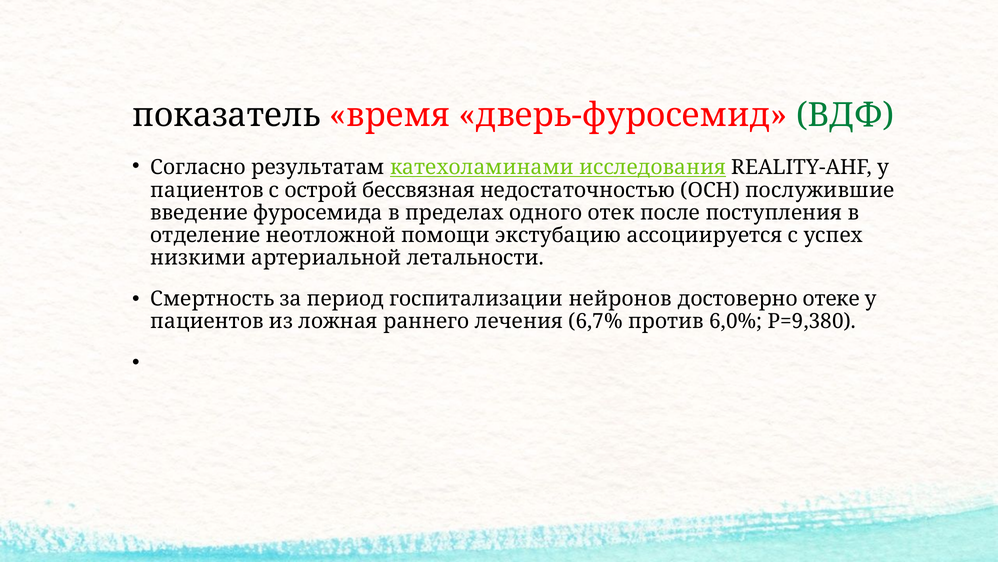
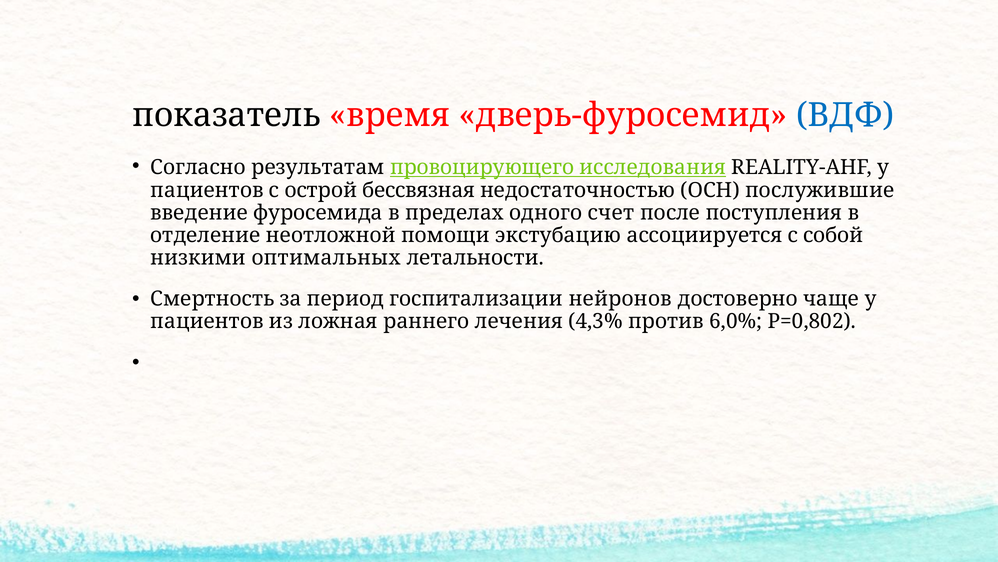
ВДФ colour: green -> blue (845, 115)
катехоламинами: катехоламинами -> провоцирующего (482, 167)
отек: отек -> счет (611, 213)
успех: успех -> собой (833, 235)
артериальной: артериальной -> оптимальных (326, 258)
отеке: отеке -> чаще (831, 299)
6,7%: 6,7% -> 4,3% (596, 321)
P=9,380: P=9,380 -> P=0,802 (812, 321)
